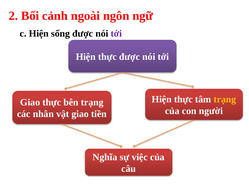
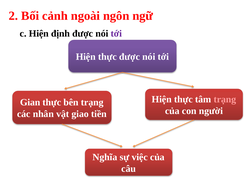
sống: sống -> định (61, 34)
trạng colour: yellow -> pink (225, 100)
Giao: Giao -> Gian (30, 103)
